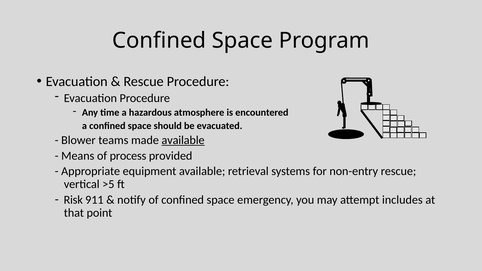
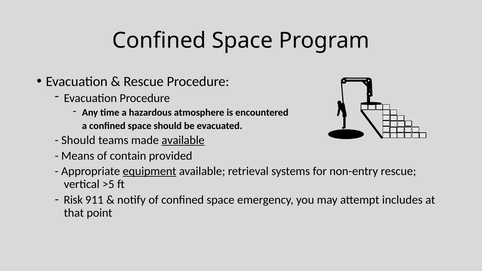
Blower: Blower -> Should (78, 140)
process: process -> contain (128, 156)
equipment underline: none -> present (150, 171)
